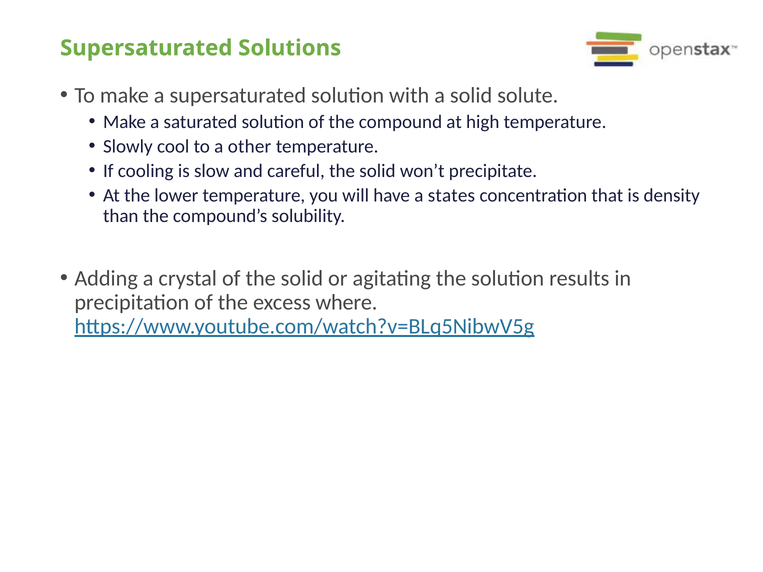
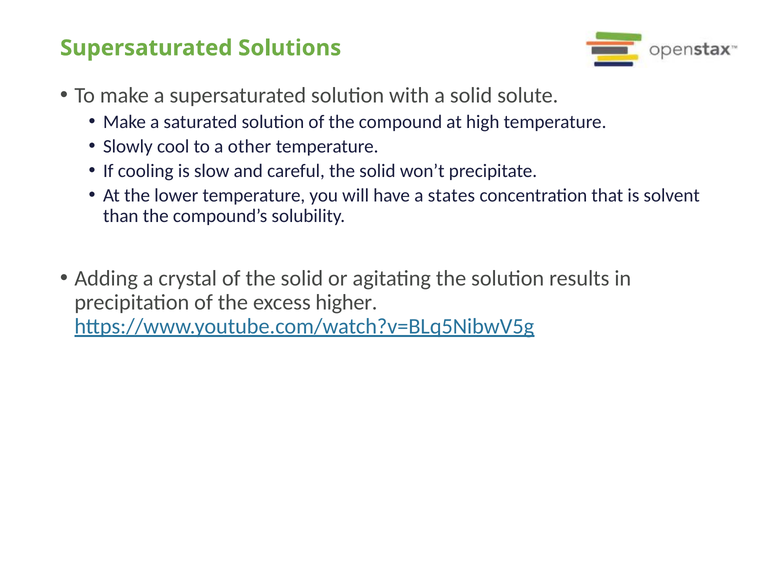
density: density -> solvent (672, 195)
where: where -> higher (346, 302)
